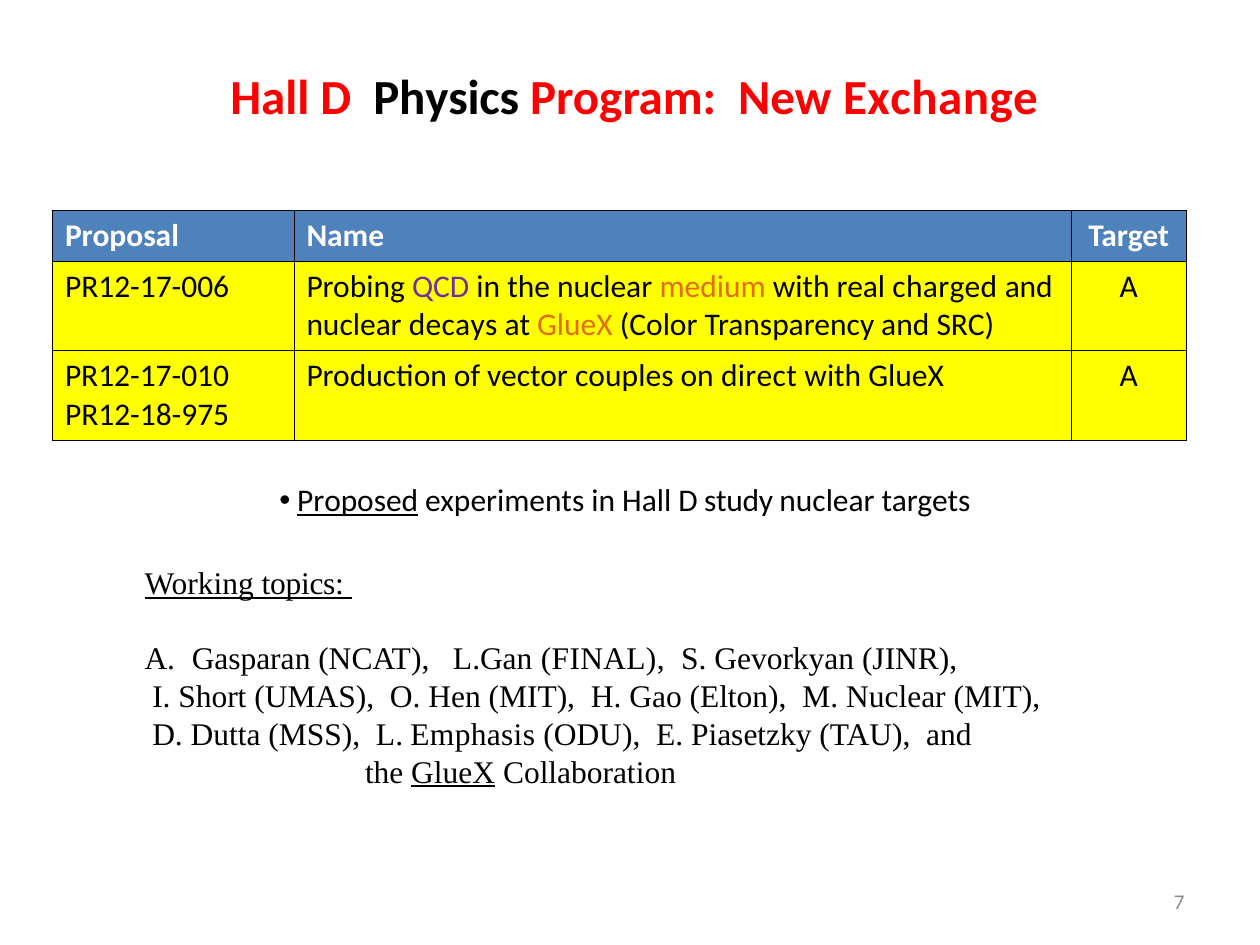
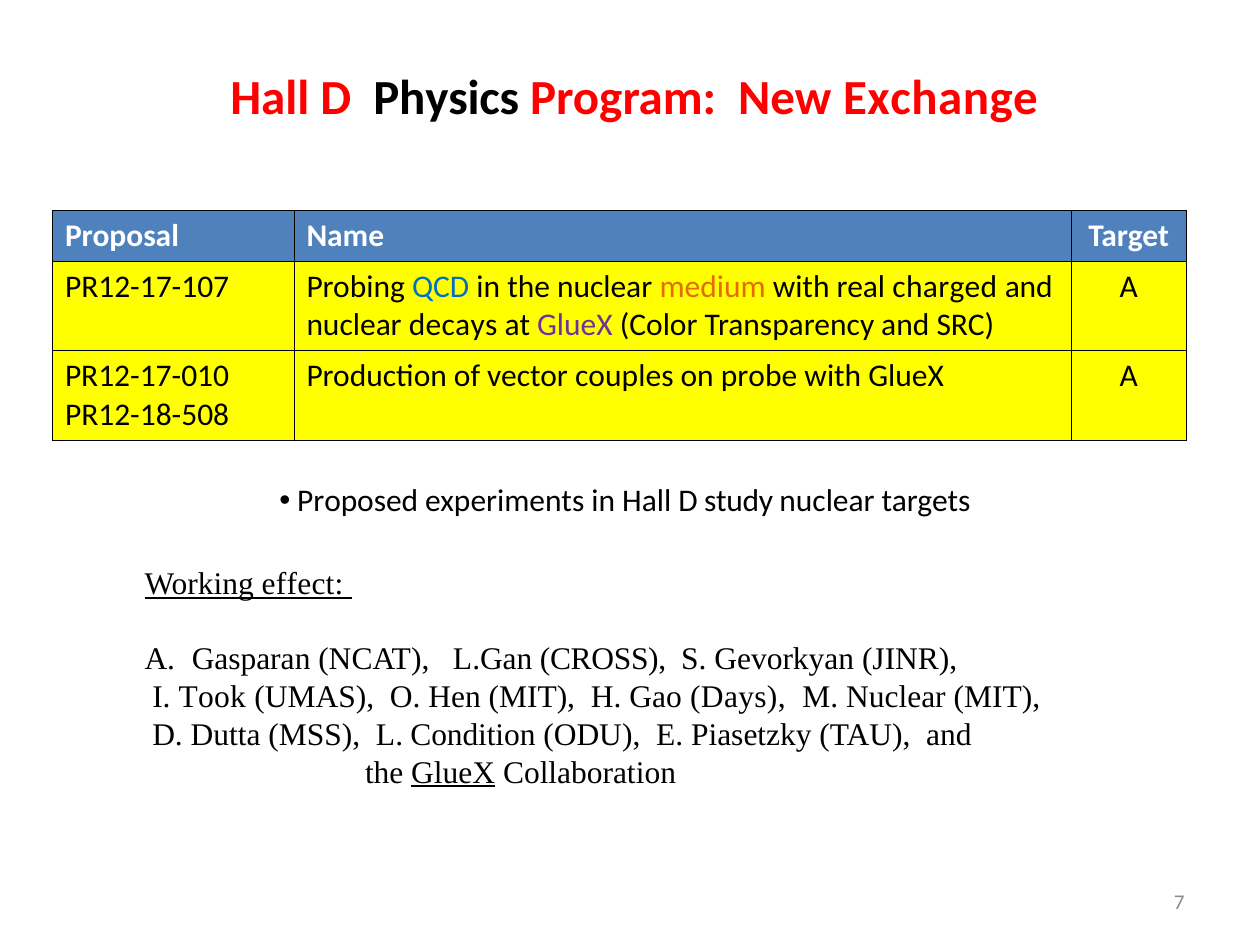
PR12-17-006: PR12-17-006 -> PR12-17-107 (147, 287)
QCD colour: purple -> blue (441, 287)
GlueX colour: orange -> purple (575, 325)
direct: direct -> probe (759, 377)
PR12-18-975: PR12-18-975 -> PR12-18-508 (147, 415)
Proposed underline: present -> none (358, 501)
topics: topics -> effect (303, 584)
FINAL: FINAL -> CROSS (603, 659)
Short: Short -> Took (212, 697)
Elton: Elton -> Days (738, 697)
Emphasis: Emphasis -> Condition (473, 735)
